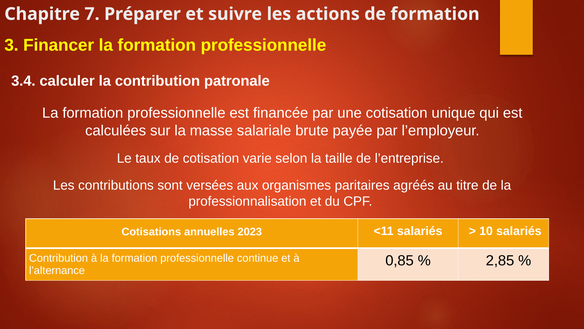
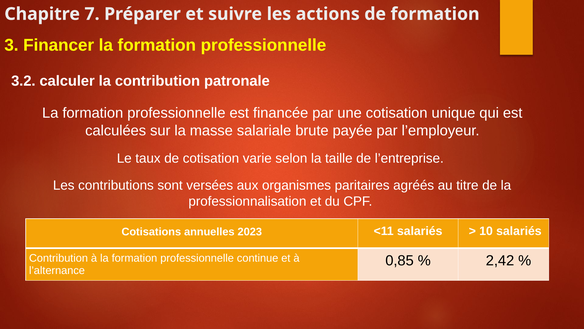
3.4: 3.4 -> 3.2 (23, 81)
2,85: 2,85 -> 2,42 (500, 260)
